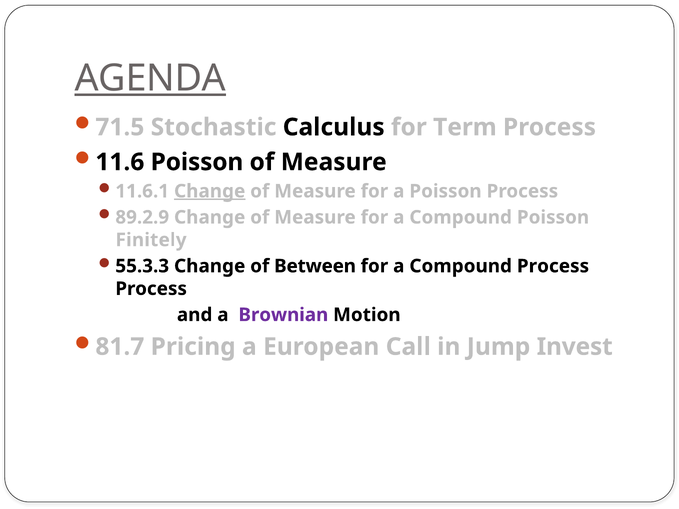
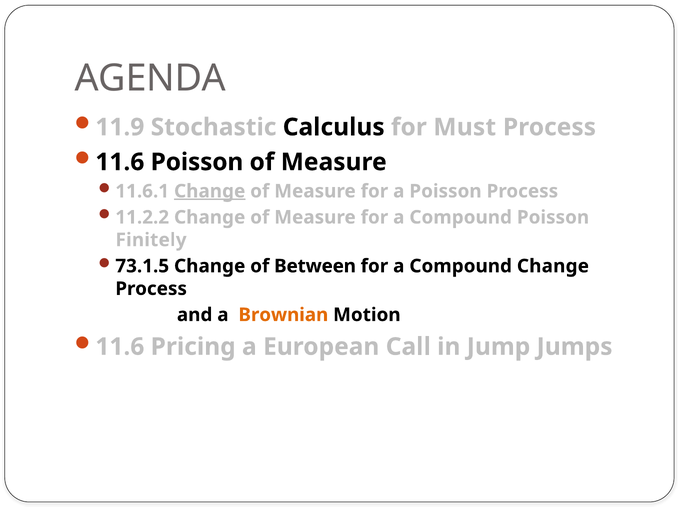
AGENDA underline: present -> none (150, 78)
71.5: 71.5 -> 11.9 (120, 127)
Term: Term -> Must (465, 127)
89.2.9: 89.2.9 -> 11.2.2 (142, 217)
55.3.3: 55.3.3 -> 73.1.5 (142, 266)
Compound Process: Process -> Change (553, 266)
Brownian colour: purple -> orange (283, 315)
81.7: 81.7 -> 11.6 (120, 347)
Invest: Invest -> Jumps (575, 347)
